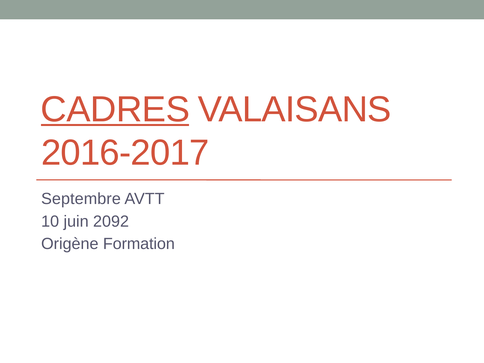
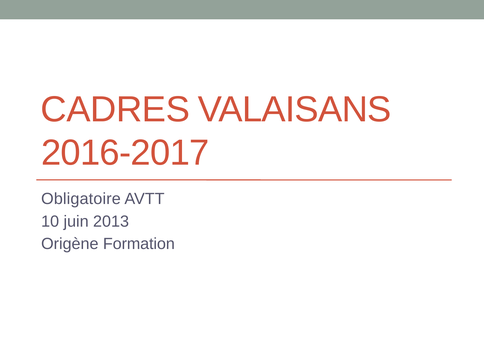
CADRES underline: present -> none (115, 109)
Septembre: Septembre -> Obligatoire (81, 199)
2092: 2092 -> 2013 (111, 221)
